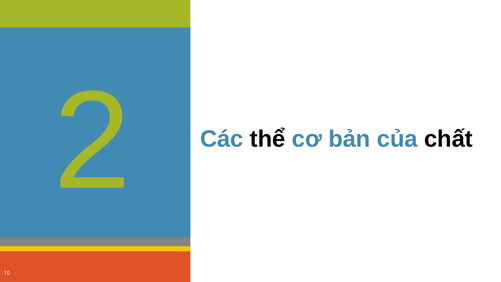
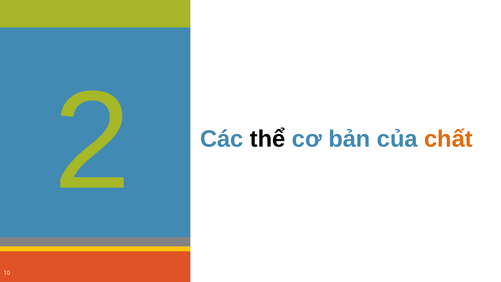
chất colour: black -> orange (448, 139)
